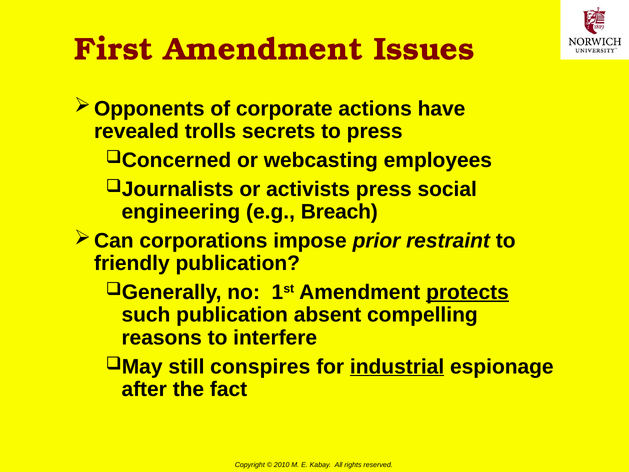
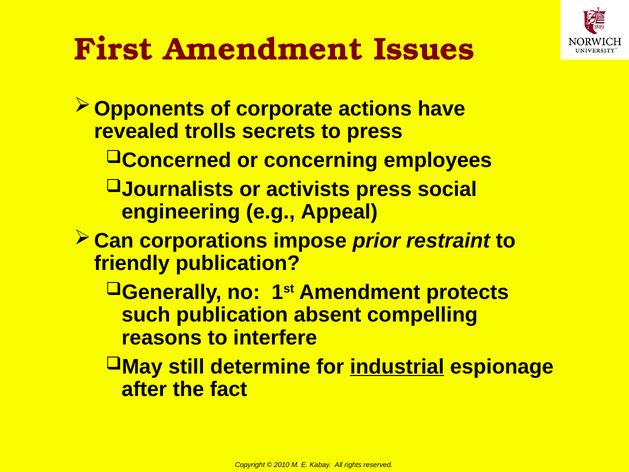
webcasting: webcasting -> concerning (321, 160)
Breach: Breach -> Appeal (339, 212)
protects underline: present -> none (467, 292)
conspires: conspires -> determine (260, 366)
